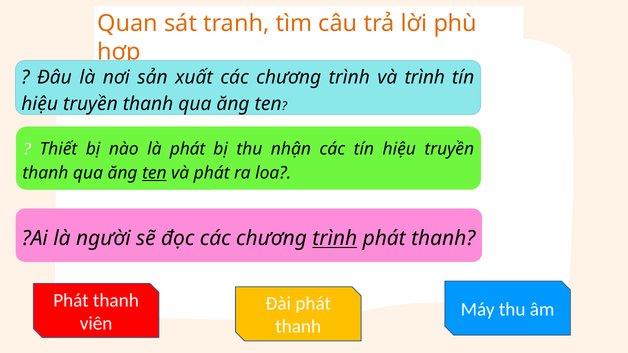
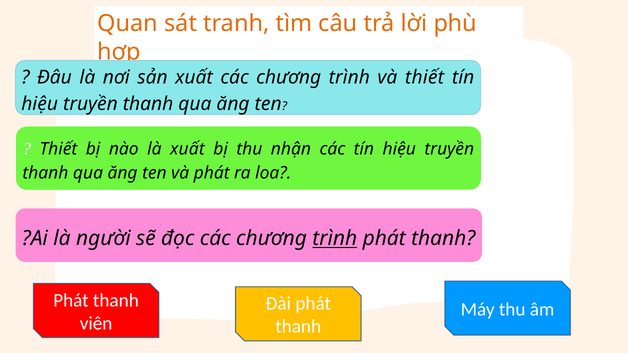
và trình: trình -> thiết (425, 77)
là phát: phát -> xuất (187, 149)
ten underline: present -> none (154, 173)
